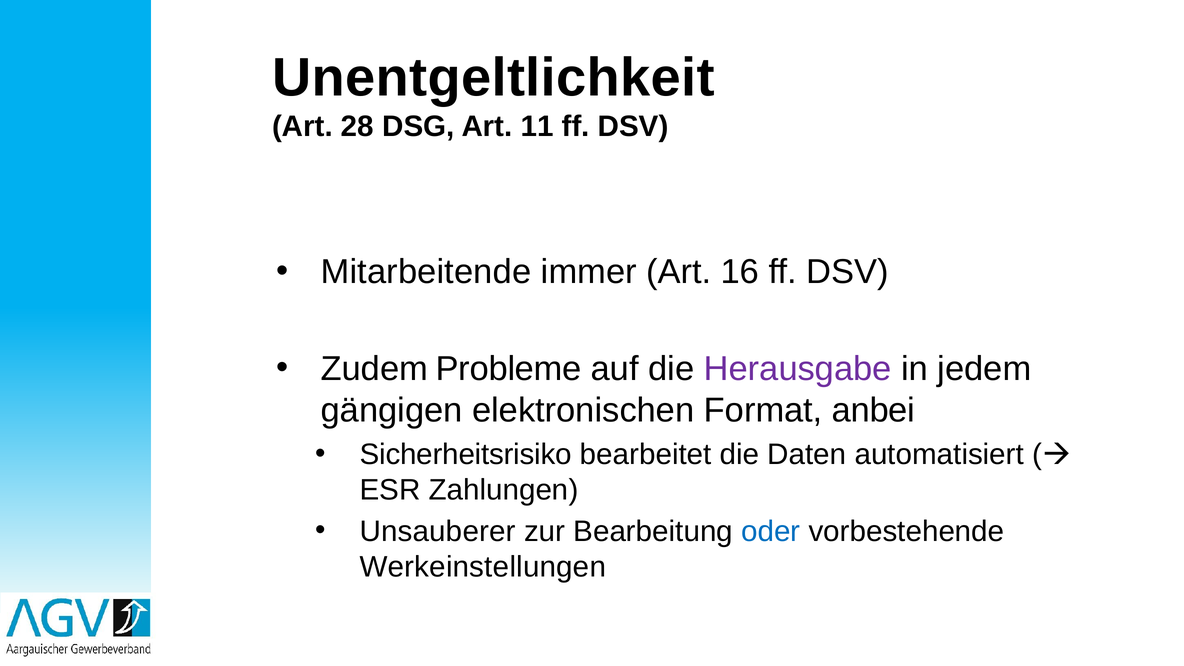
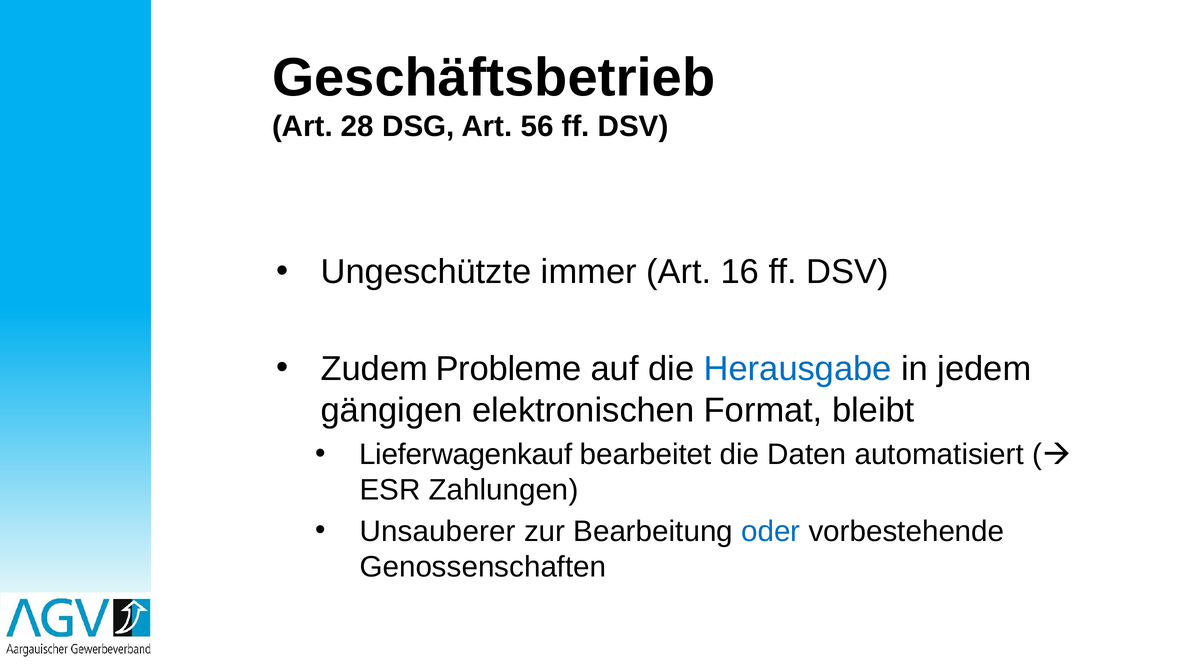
Unentgeltlichkeit: Unentgeltlichkeit -> Geschäftsbetrieb (494, 78)
11: 11 -> 56 (537, 126)
Mitarbeitende: Mitarbeitende -> Ungeschützte (426, 272)
Herausgabe colour: purple -> blue (798, 369)
anbei: anbei -> bleibt (873, 410)
Sicherheitsrisiko: Sicherheitsrisiko -> Lieferwagenkauf (466, 454)
Werkeinstellungen: Werkeinstellungen -> Genossenschaften (483, 567)
